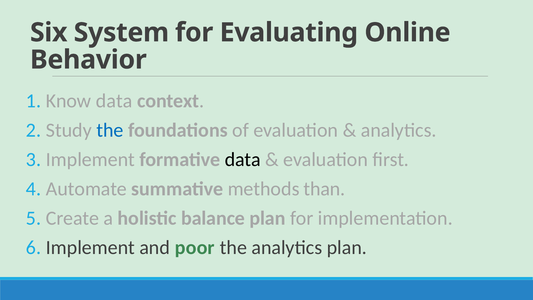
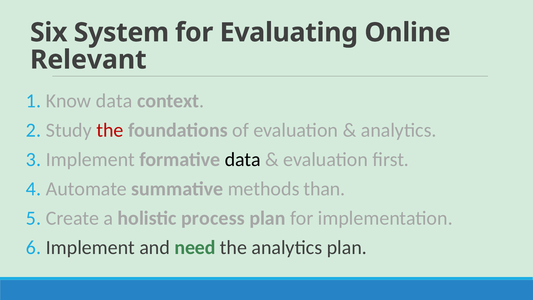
Behavior: Behavior -> Relevant (88, 60)
the colour: blue -> red (110, 130)
balance: balance -> process (213, 218)
poor: poor -> need (195, 248)
